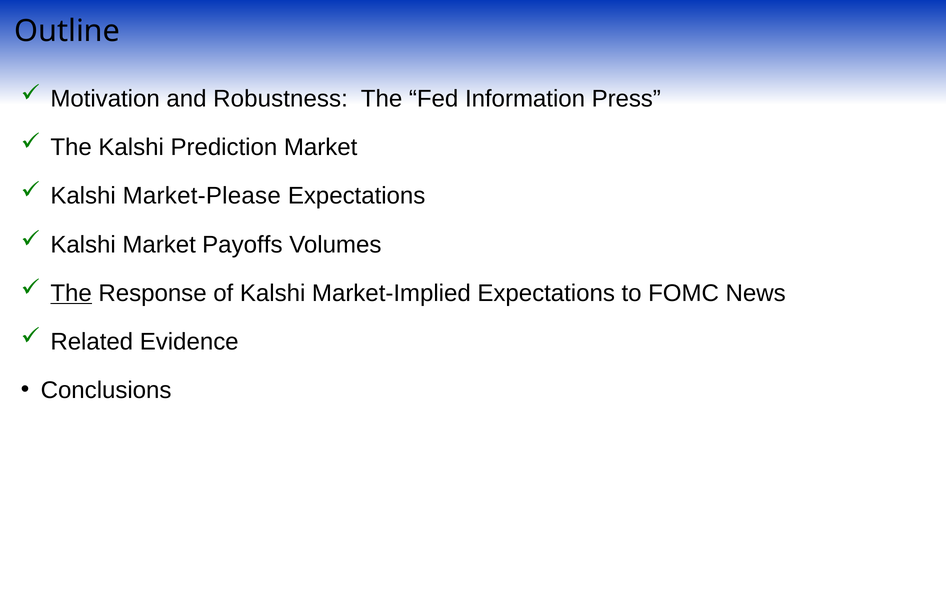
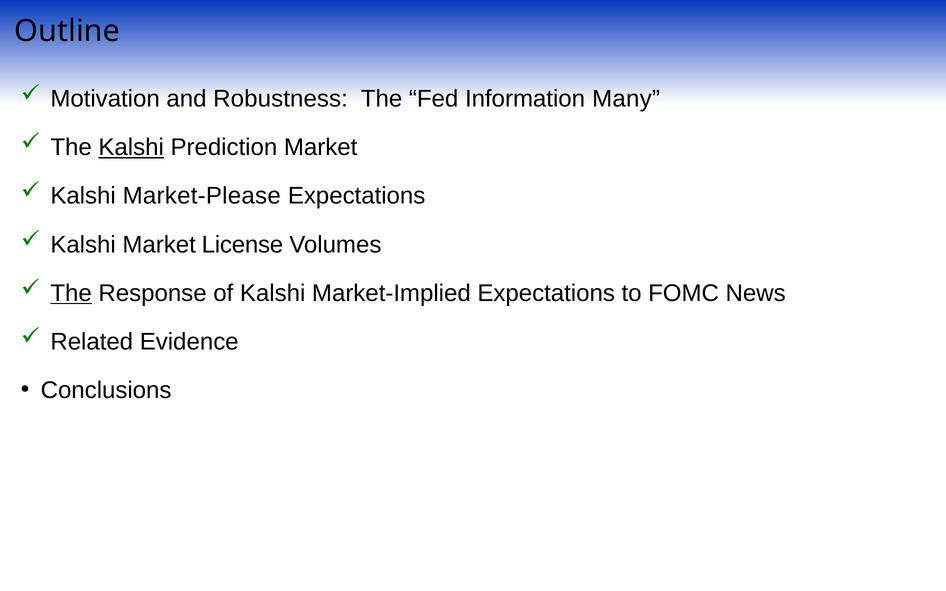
Press: Press -> Many (626, 99)
Kalshi underline: none -> present (131, 147)
Payoffs: Payoffs -> License (242, 245)
